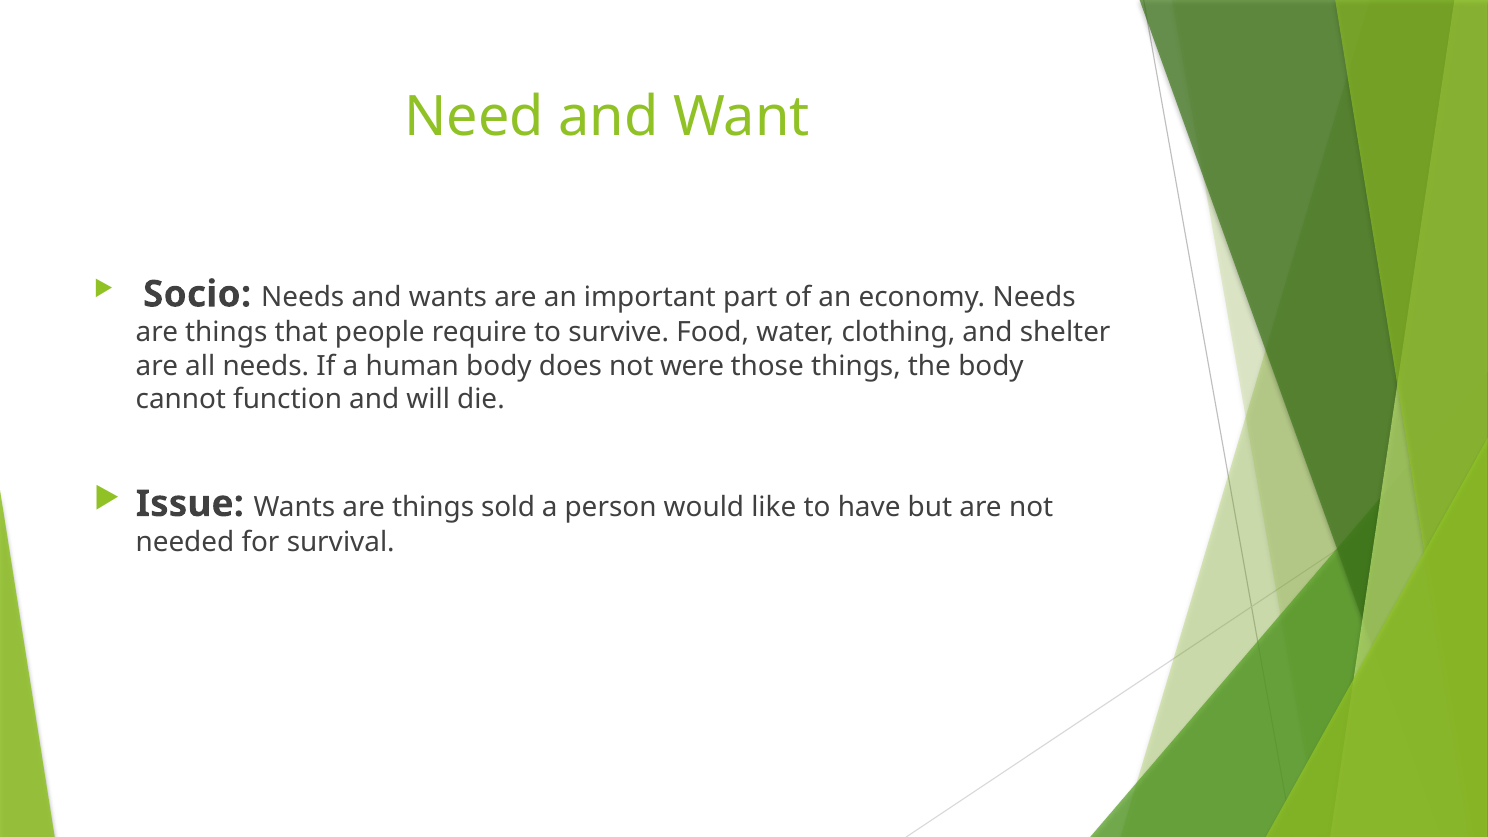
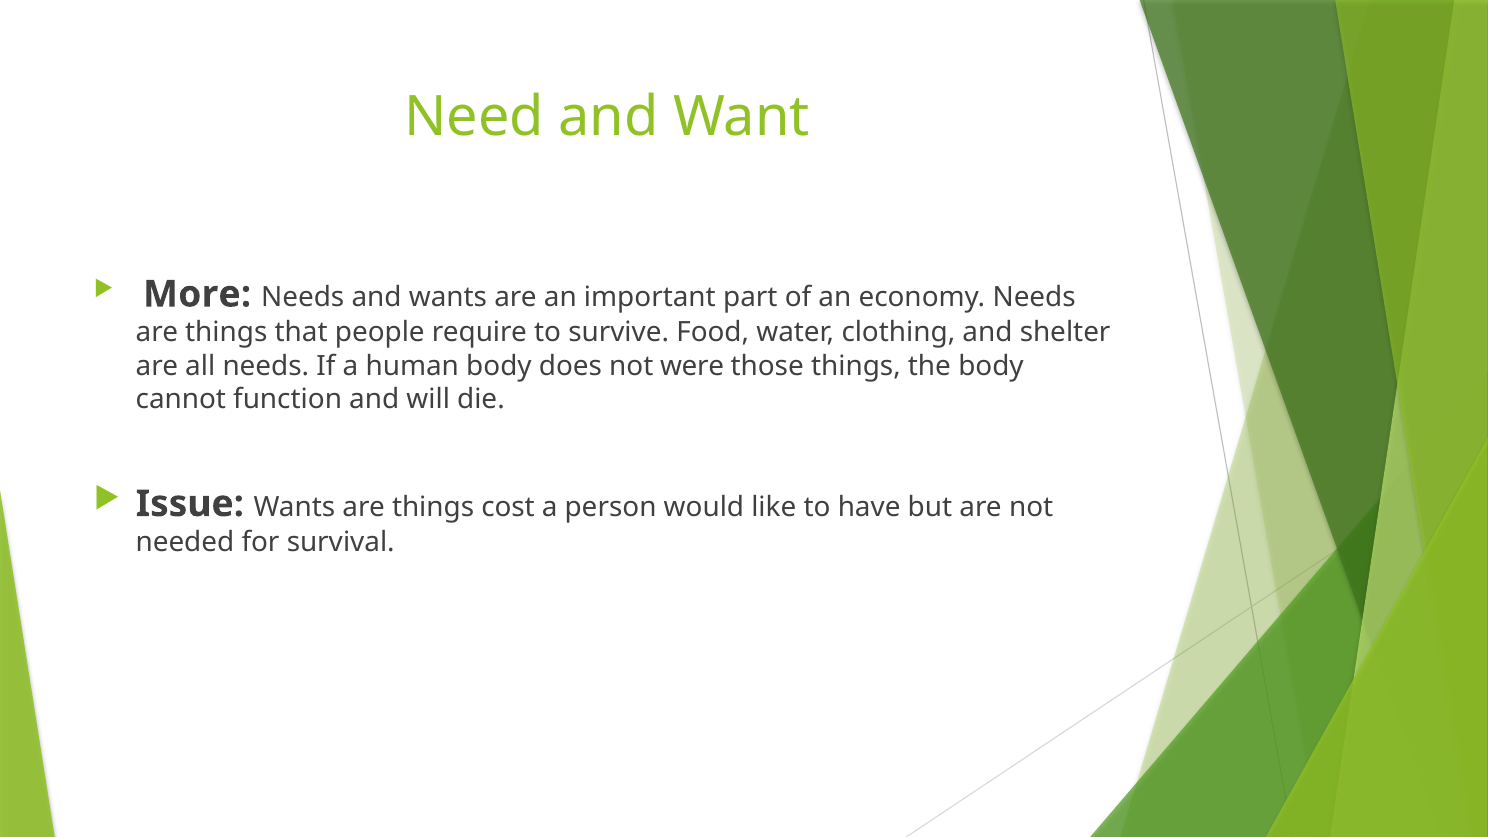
Socio: Socio -> More (197, 294)
sold: sold -> cost (508, 507)
